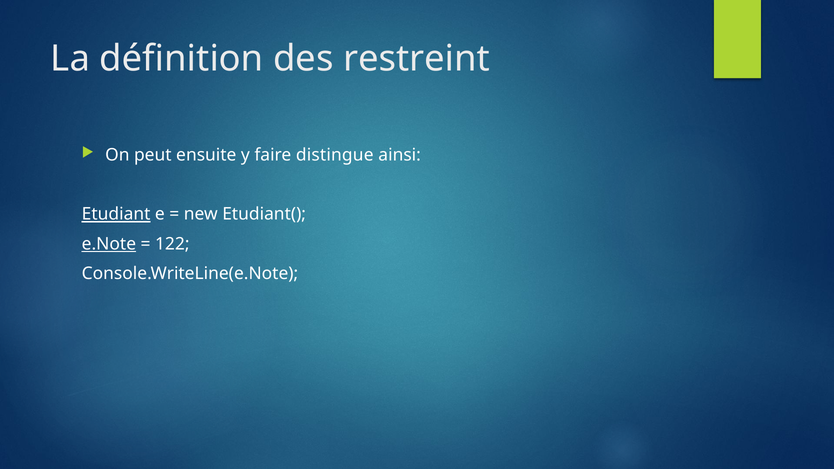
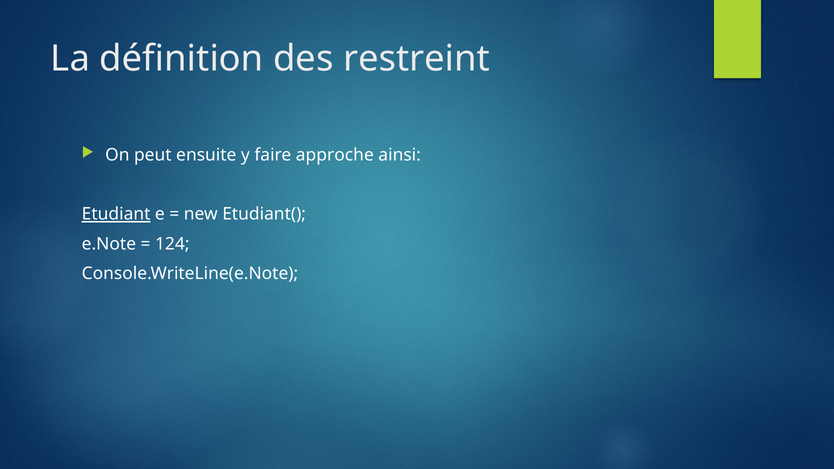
distingue: distingue -> approche (335, 155)
e.Note underline: present -> none (109, 244)
122: 122 -> 124 (172, 244)
